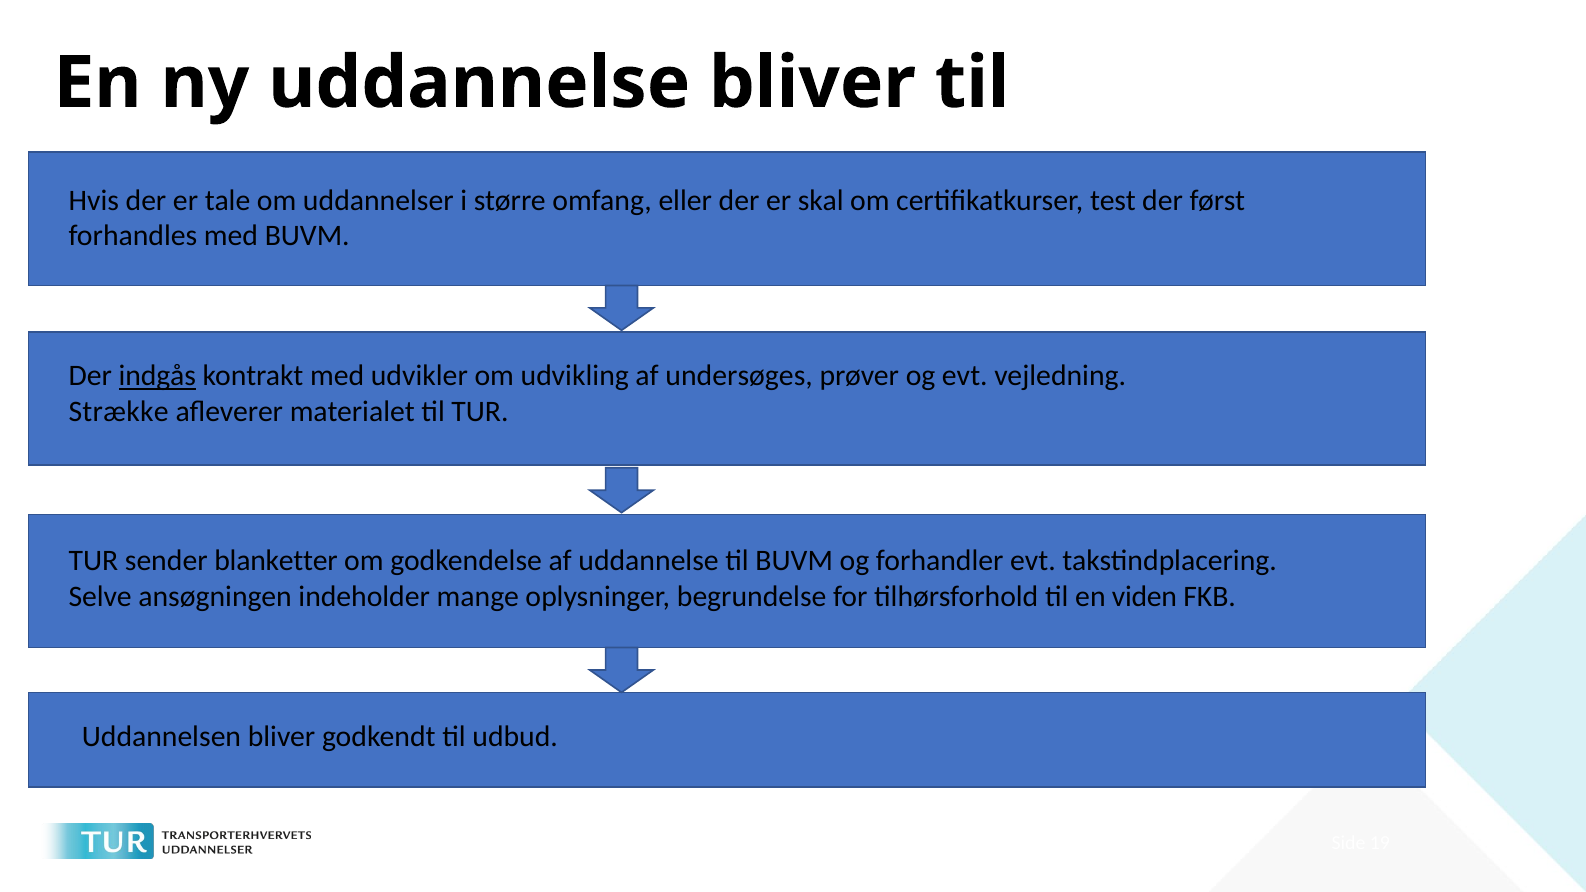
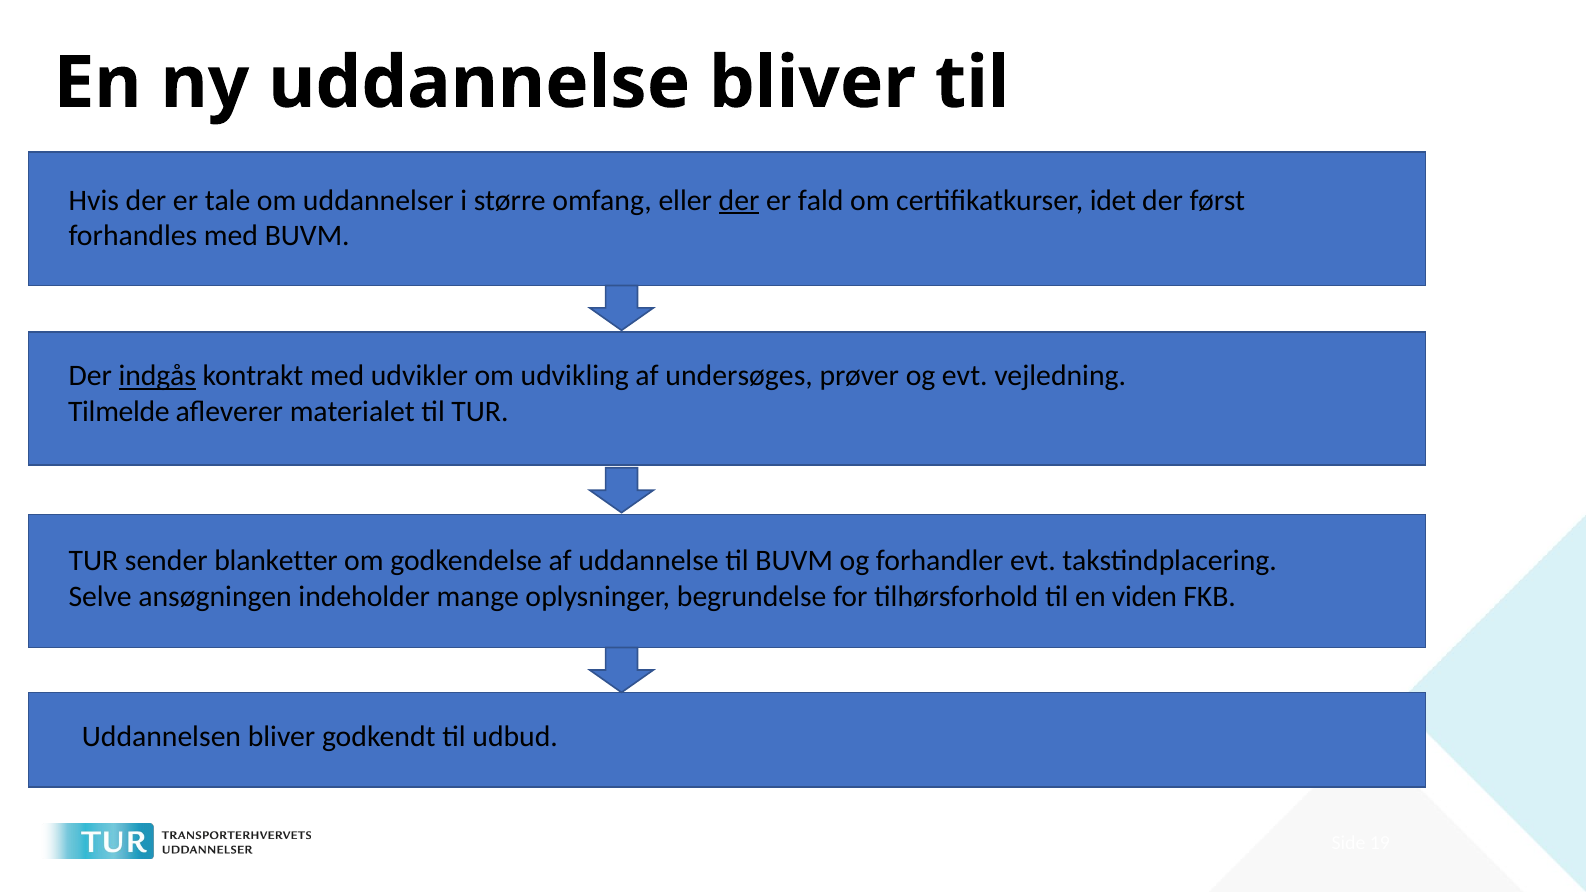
der underline: none -> present (739, 200)
skal: skal -> fald (821, 200)
test: test -> idet (1113, 200)
Strække: Strække -> Tilmelde (119, 412)
